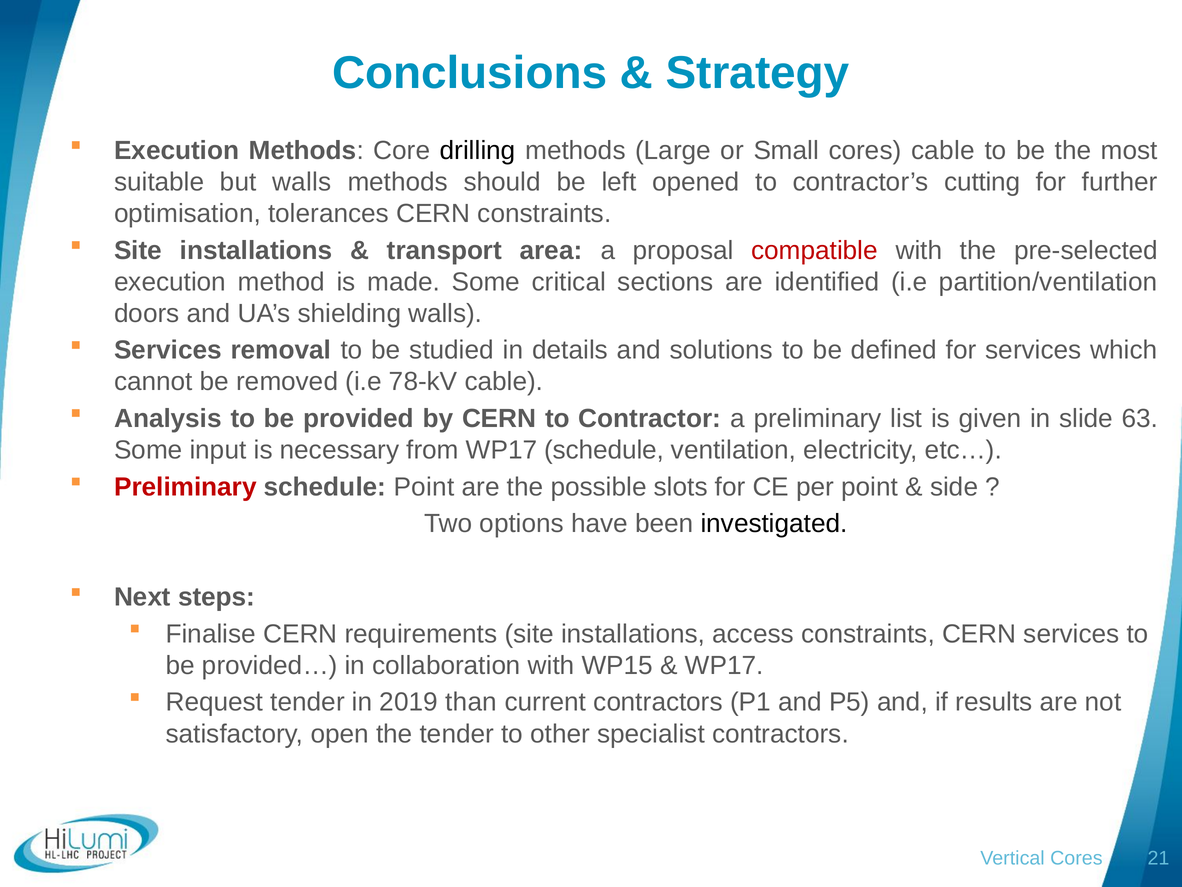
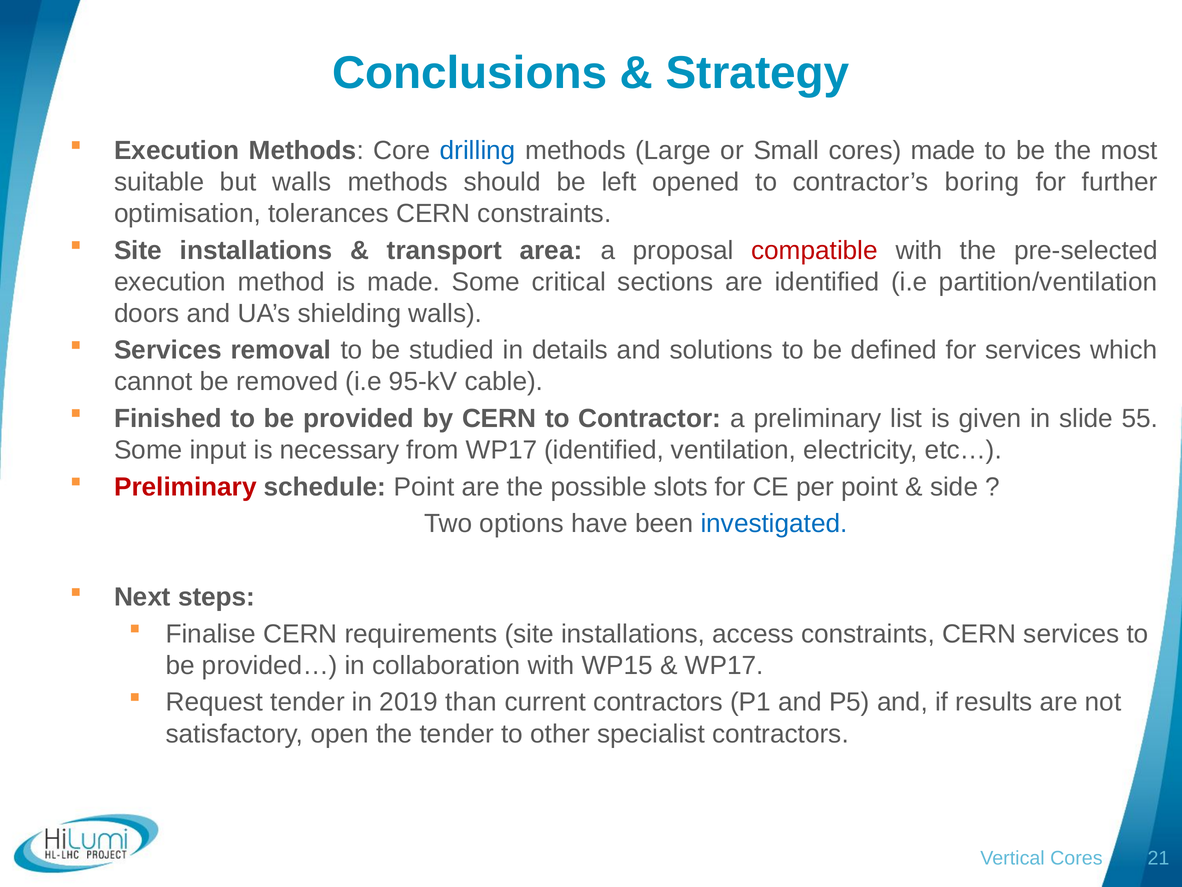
drilling colour: black -> blue (478, 151)
cores cable: cable -> made (943, 151)
cutting: cutting -> boring (982, 182)
78-kV: 78-kV -> 95-kV (423, 382)
Analysis: Analysis -> Finished (168, 418)
63: 63 -> 55 (1140, 418)
WP17 schedule: schedule -> identified (604, 450)
investigated colour: black -> blue (774, 523)
